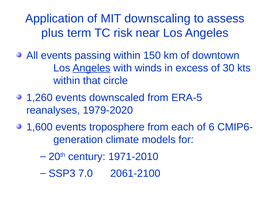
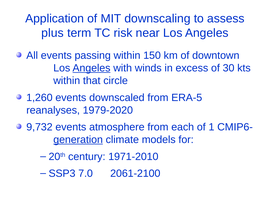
1,600: 1,600 -> 9,732 (39, 127)
troposphere: troposphere -> atmosphere (117, 127)
6: 6 -> 1 (211, 127)
generation underline: none -> present (78, 140)
